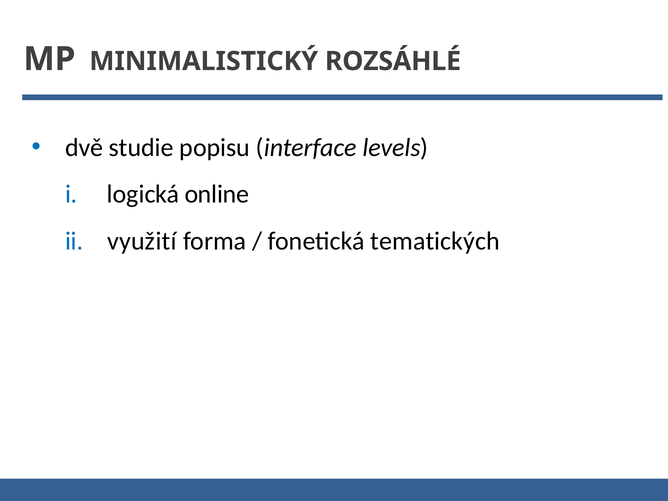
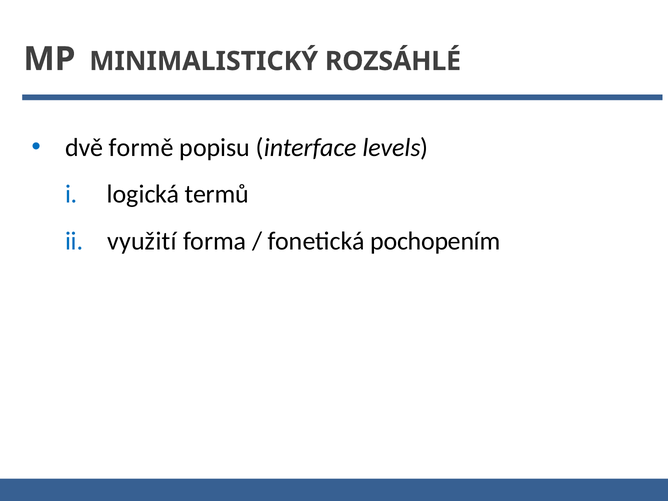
studie: studie -> formě (141, 148)
online: online -> termů (217, 194)
tematických: tematických -> pochopením (435, 241)
